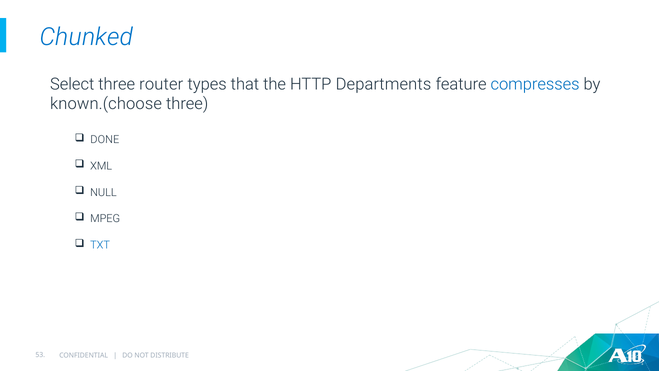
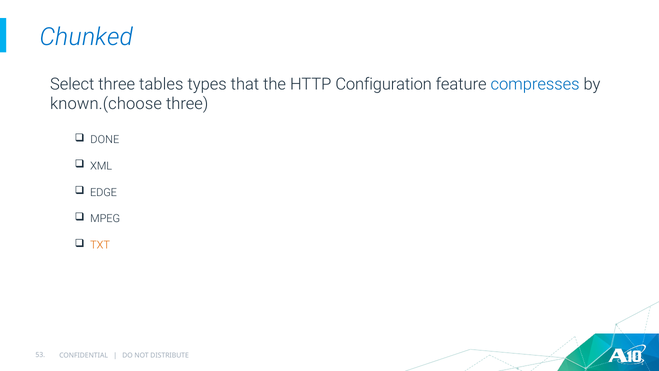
router: router -> tables (161, 84)
Departments: Departments -> Configuration (384, 84)
NULL: NULL -> EDGE (104, 192)
TXT colour: blue -> orange (100, 245)
